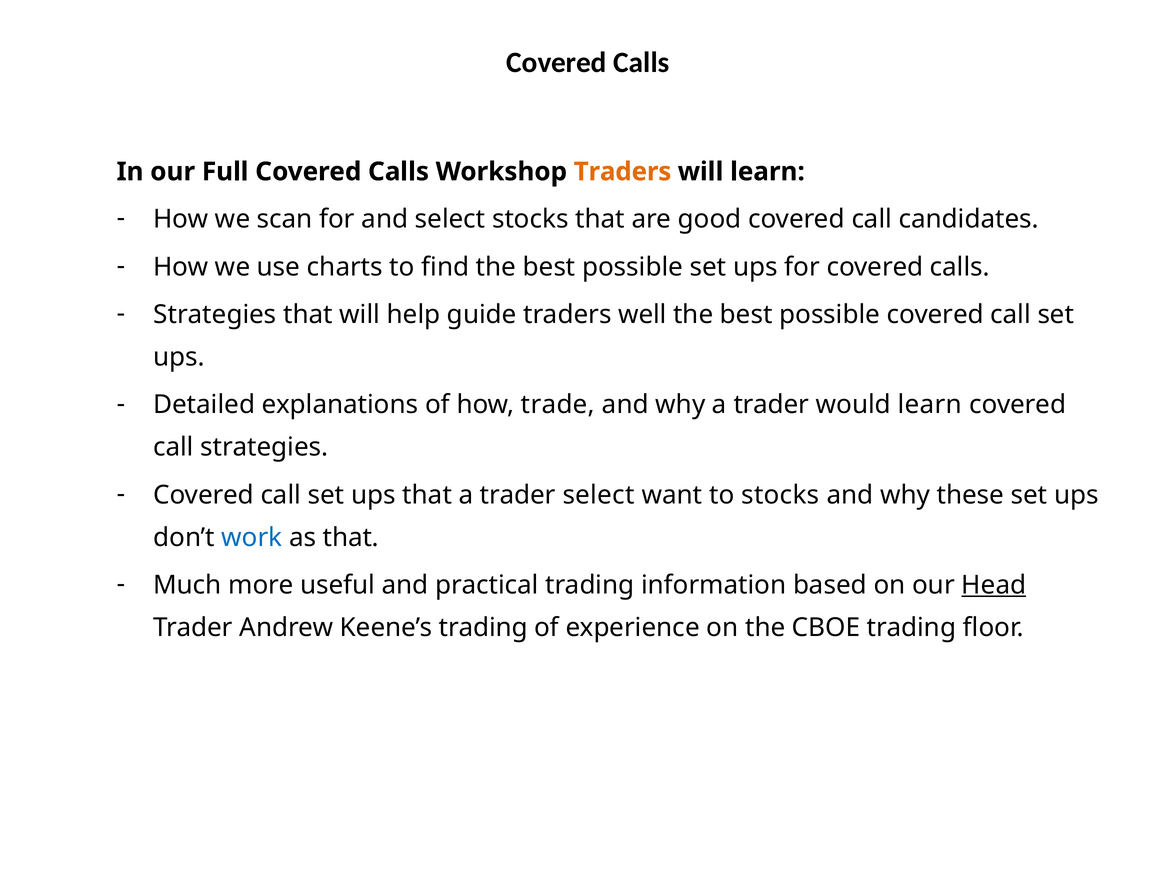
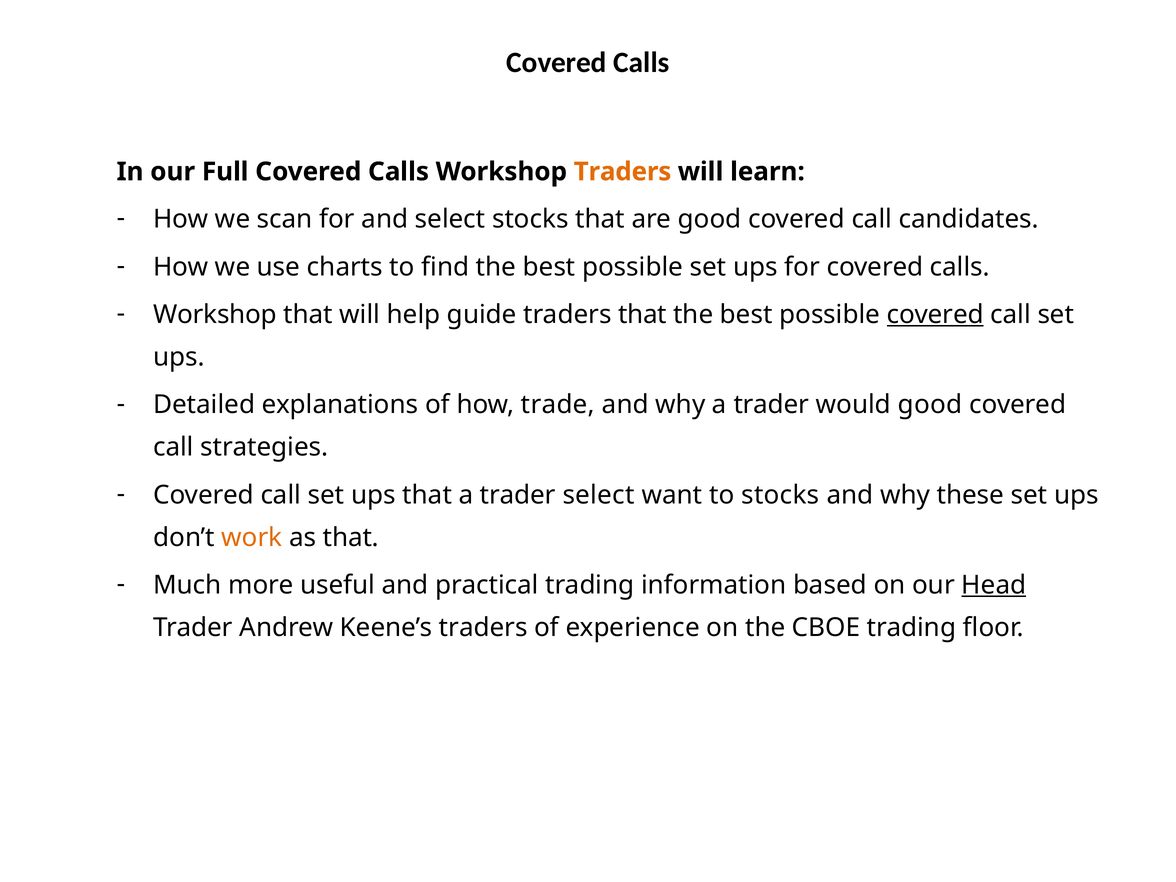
Strategies: Strategies -> Workshop (215, 315)
traders well: well -> that (642, 315)
covered underline: none -> present (935, 315)
would learn: learn -> good (930, 405)
work colour: blue -> orange (252, 537)
Keene’s trading: trading -> traders (483, 628)
